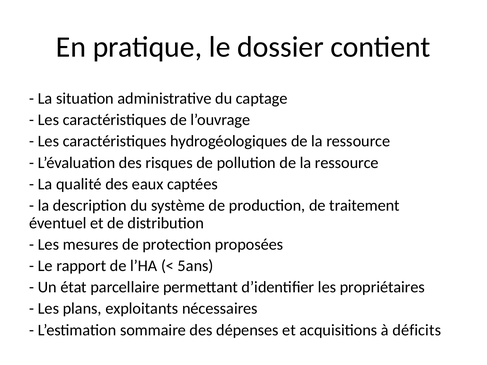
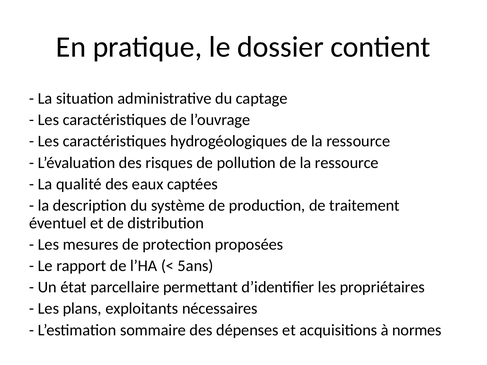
déficits: déficits -> normes (417, 330)
